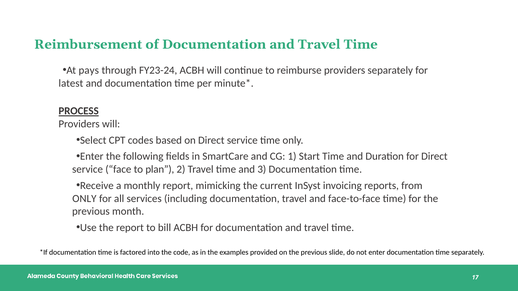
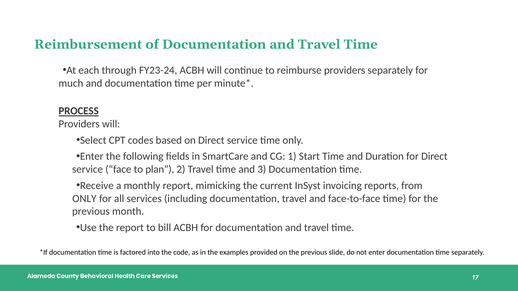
pays: pays -> each (89, 70)
latest: latest -> much (71, 83)
